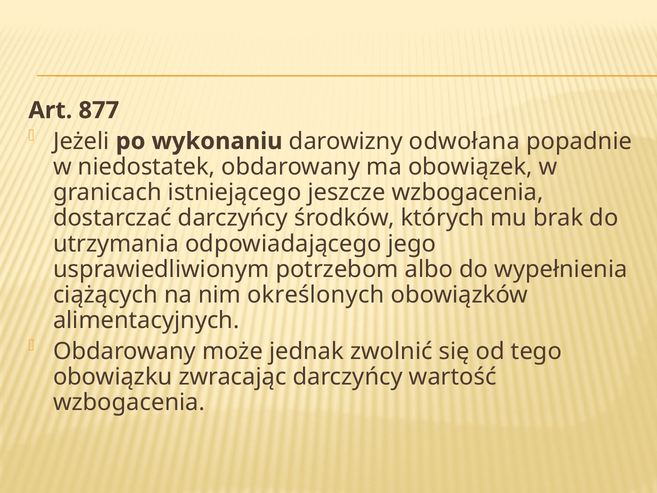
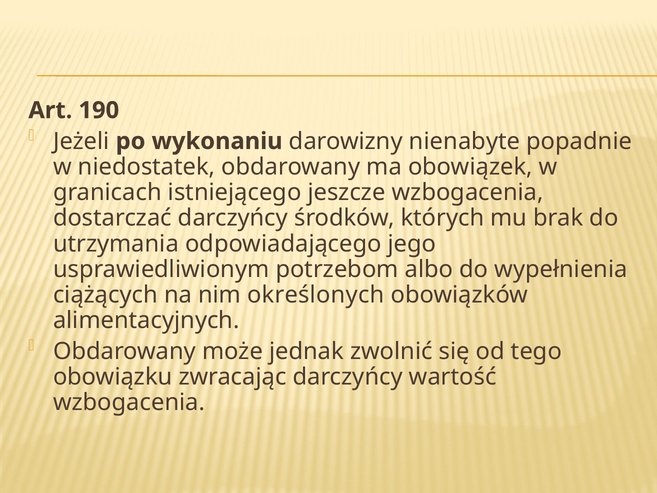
877: 877 -> 190 (99, 110)
odwołana: odwołana -> nienabyte (465, 141)
